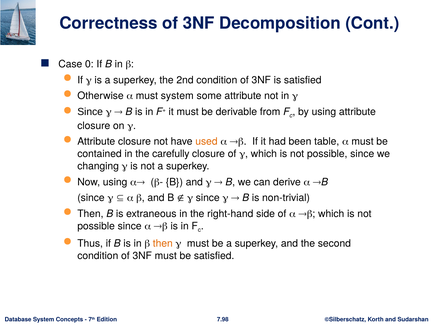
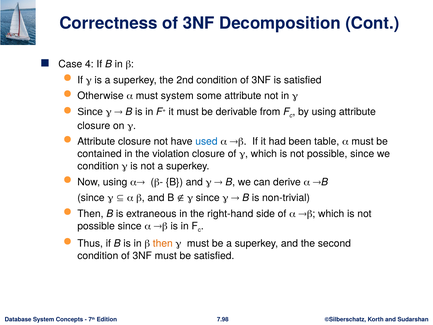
0: 0 -> 4 (89, 64)
used colour: orange -> blue (206, 141)
carefully: carefully -> violation (171, 154)
changing: changing -> condition (98, 166)
